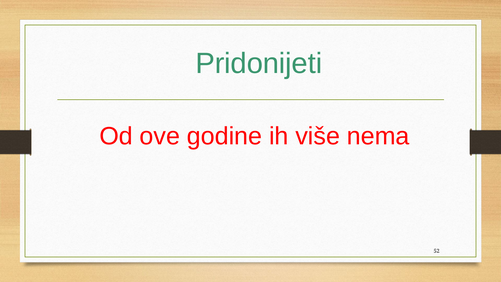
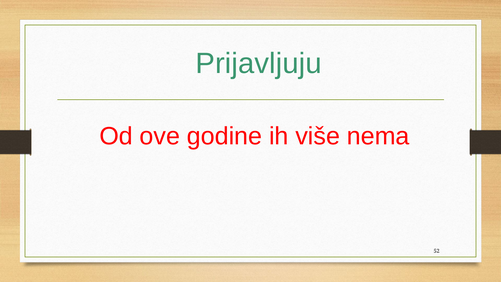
Pridonijeti: Pridonijeti -> Prijavljuju (259, 64)
